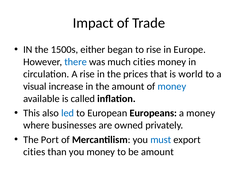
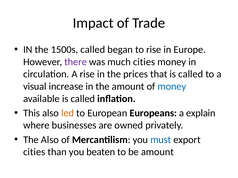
1500s either: either -> called (93, 50)
there colour: blue -> purple (76, 62)
that is world: world -> called (191, 74)
led colour: blue -> orange (68, 113)
a money: money -> explain (201, 113)
The Port: Port -> Also (50, 140)
you money: money -> beaten (101, 152)
